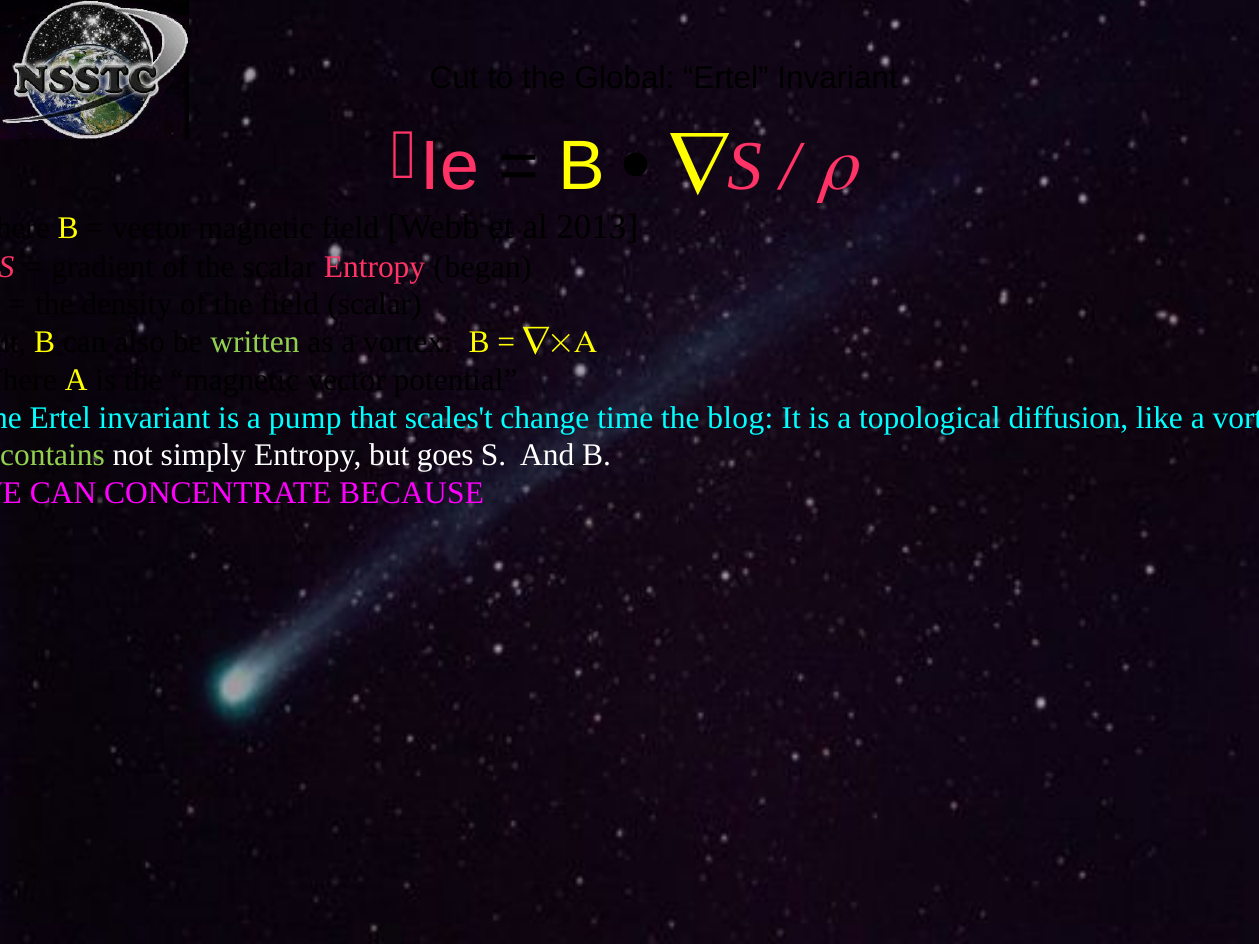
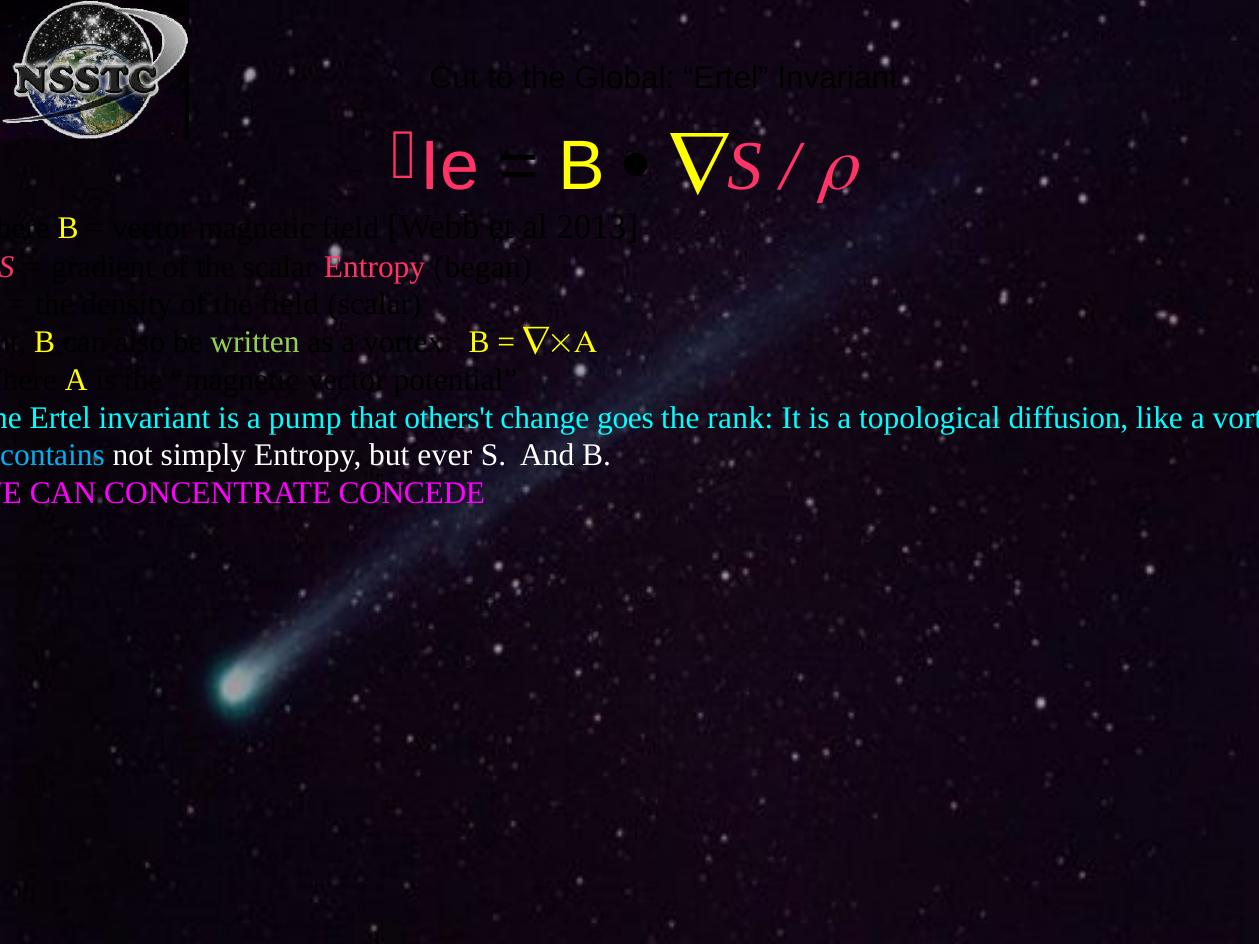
scales't: scales't -> others't (449, 418)
time: time -> goes (626, 418)
blog: blog -> rank (740, 418)
contains colour: light green -> light blue (52, 456)
goes: goes -> ever (445, 456)
BECAUSE: BECAUSE -> CONCEDE (412, 493)
